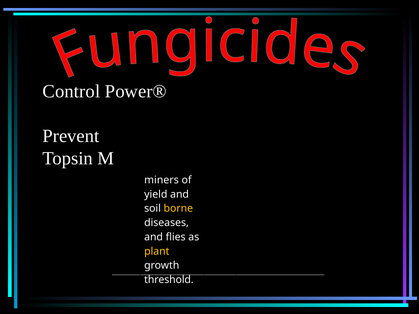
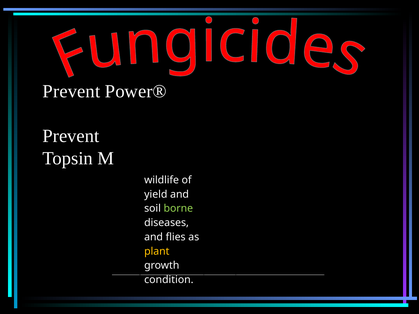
Control: Control -> Prevent (71, 91)
miners: miners -> wildlife (162, 180)
borne colour: yellow -> light green (178, 209)
threshold: threshold -> condition (169, 280)
